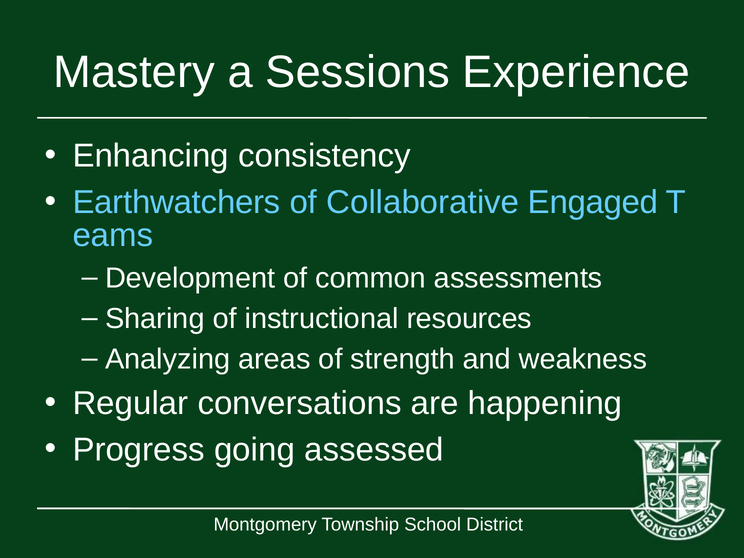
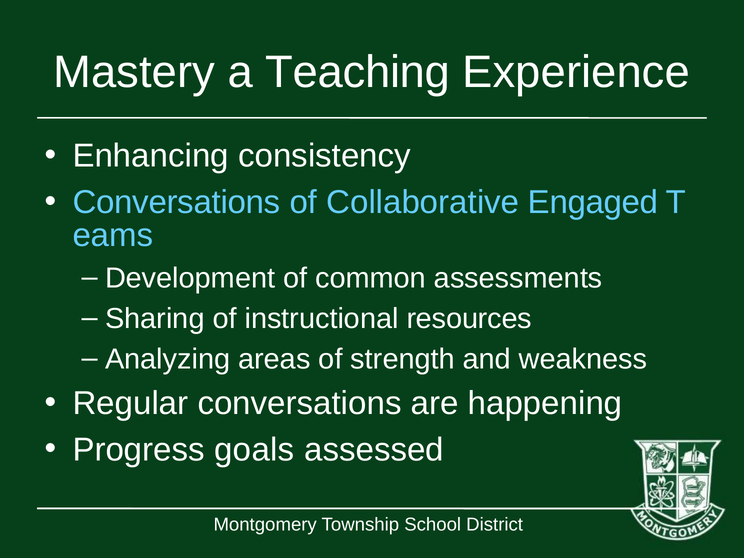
Sessions: Sessions -> Teaching (358, 72)
Earthwatchers: Earthwatchers -> Conversations (177, 202)
going: going -> goals (254, 450)
